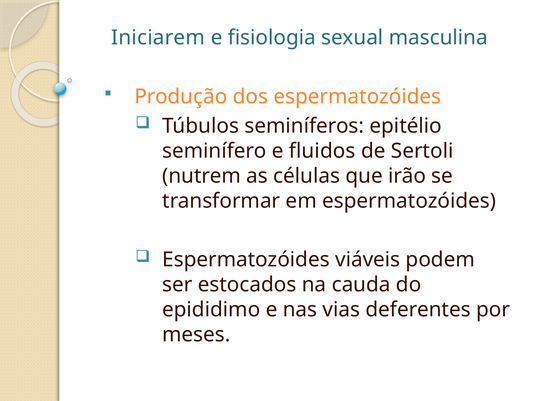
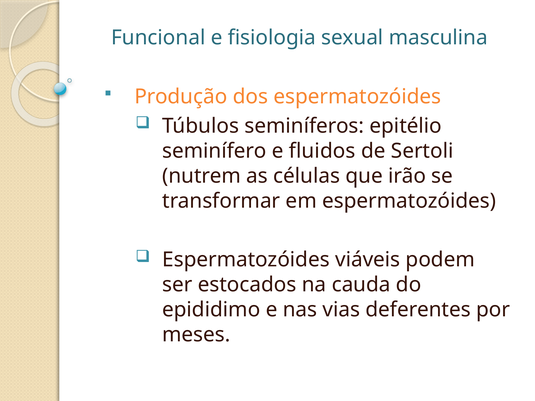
Iniciarem: Iniciarem -> Funcional (158, 38)
